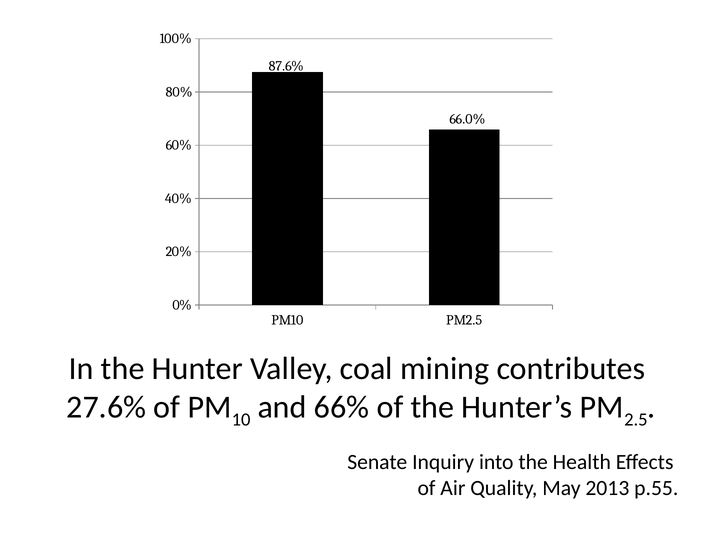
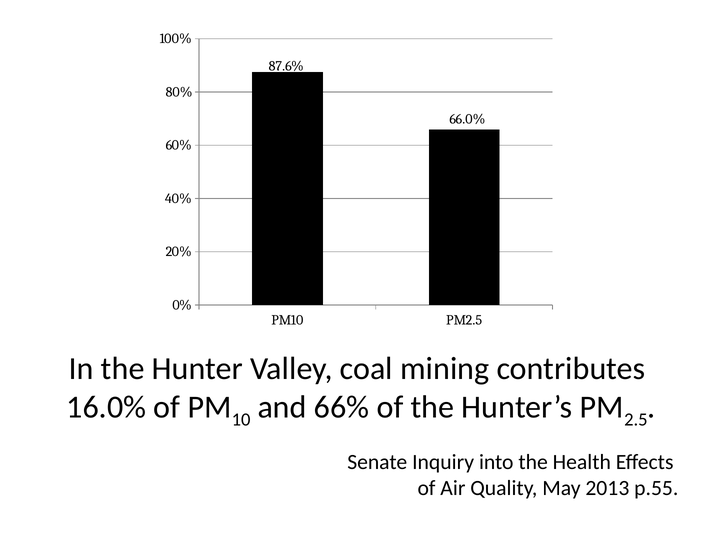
27.6%: 27.6% -> 16.0% (106, 407)
